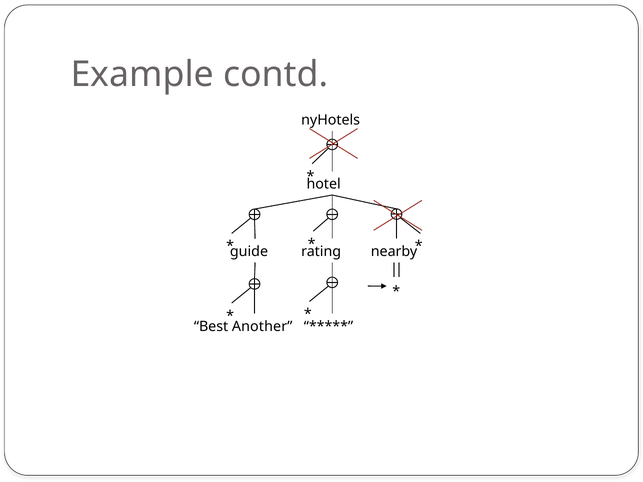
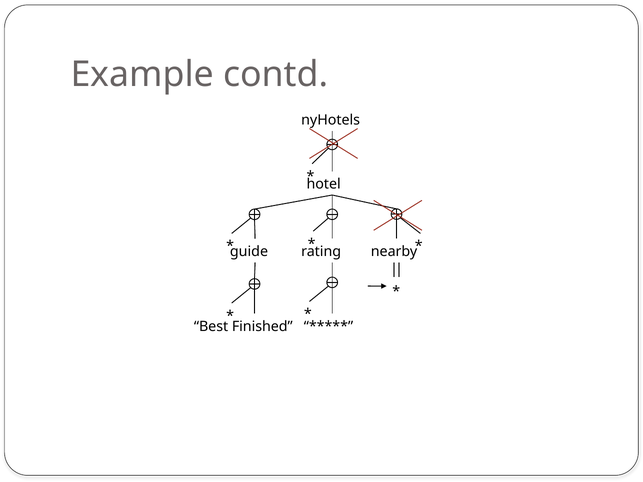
Another: Another -> Finished (262, 327)
